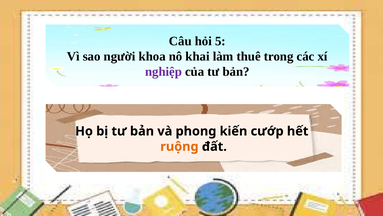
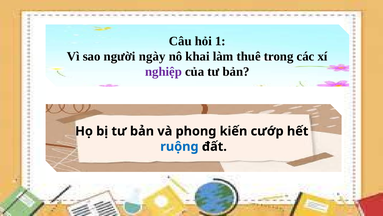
5: 5 -> 1 (220, 41)
khoa: khoa -> ngày (152, 56)
ruộng colour: orange -> blue (179, 146)
